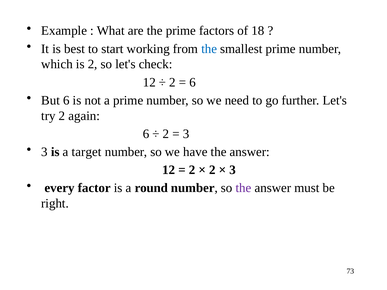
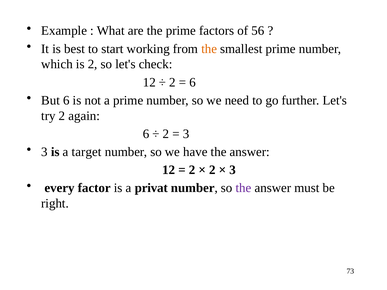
18: 18 -> 56 (258, 31)
the colour: blue -> orange (209, 49)
round: round -> privat (151, 188)
